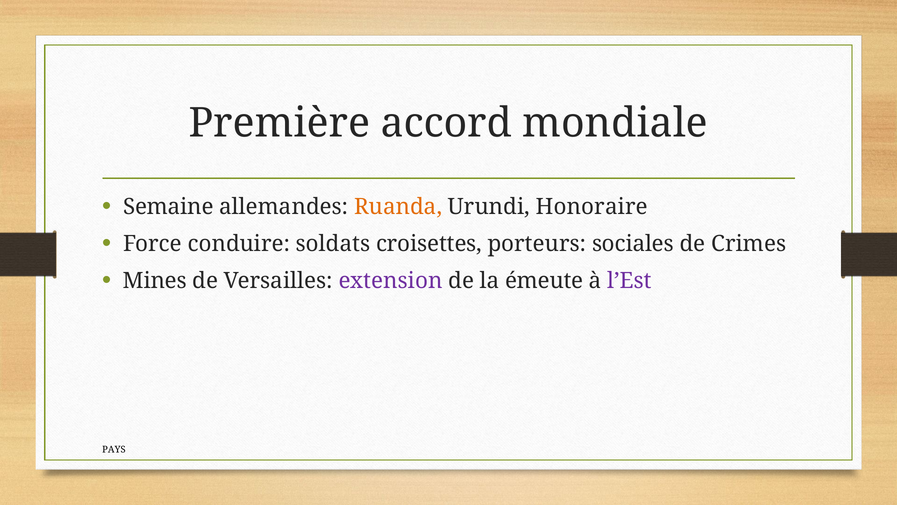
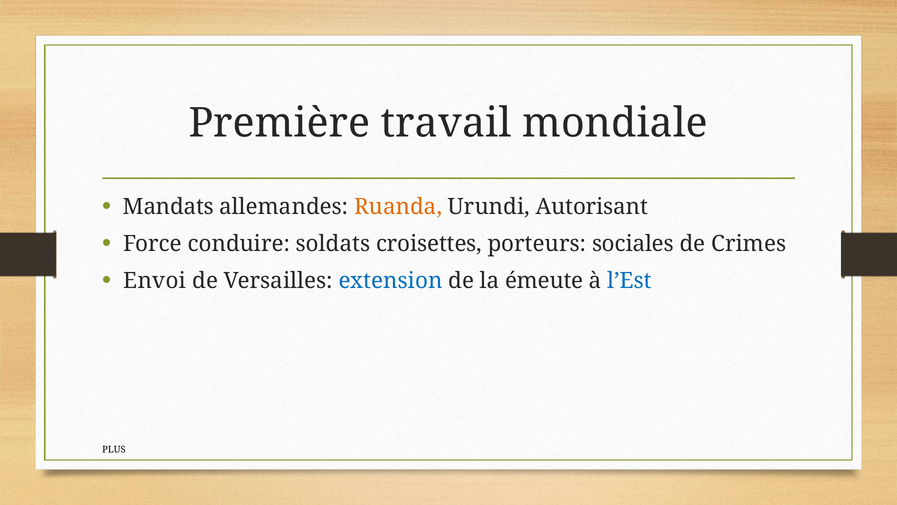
accord: accord -> travail (446, 123)
Semaine: Semaine -> Mandats (168, 207)
Honoraire: Honoraire -> Autorisant (592, 207)
Mines: Mines -> Envoi (155, 281)
extension colour: purple -> blue (390, 281)
l’Est colour: purple -> blue (629, 281)
PAYS: PAYS -> PLUS (114, 449)
